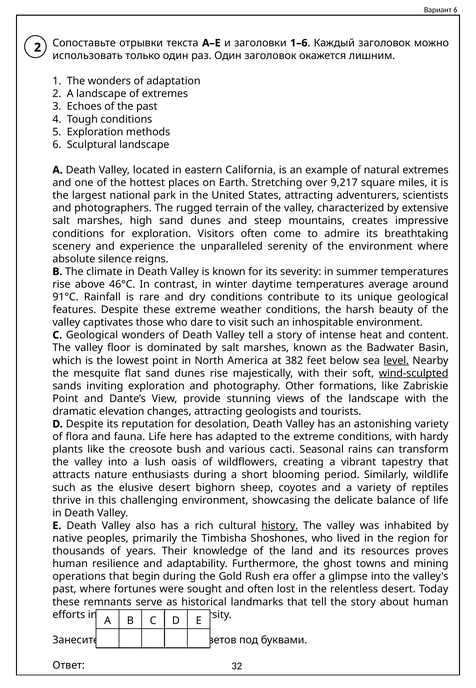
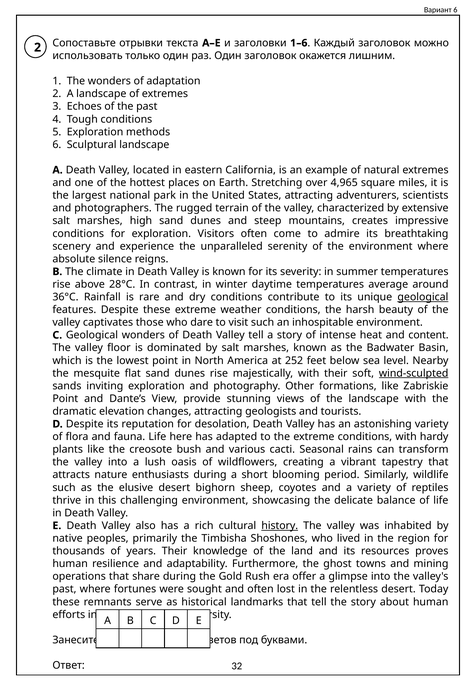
9,217: 9,217 -> 4,965 (344, 183)
46°C: 46°C -> 28°C (122, 284)
91°C: 91°C -> 36°C (65, 297)
geological underline: none -> present (423, 297)
382: 382 -> 252 (294, 360)
level underline: present -> none (396, 360)
begin: begin -> share (146, 576)
